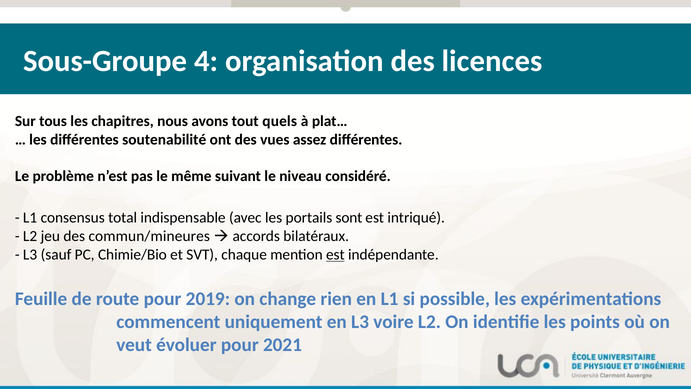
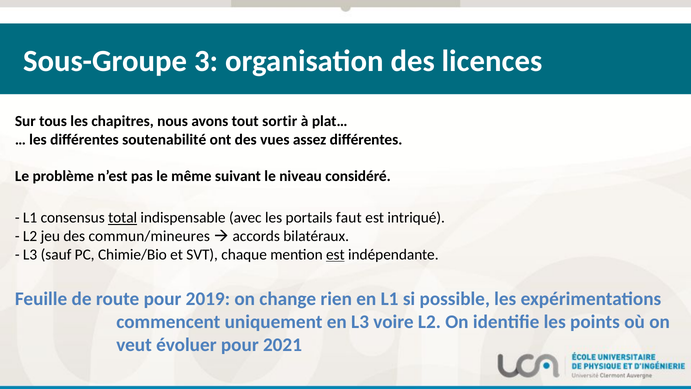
4: 4 -> 3 (206, 61)
quels: quels -> sortir (280, 121)
total underline: none -> present (123, 218)
sont: sont -> faut (349, 218)
